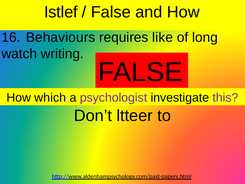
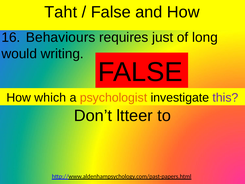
Istlef: Istlef -> Taht (61, 12)
like: like -> just (163, 37)
watch: watch -> would (19, 54)
psychologist colour: purple -> orange (114, 97)
